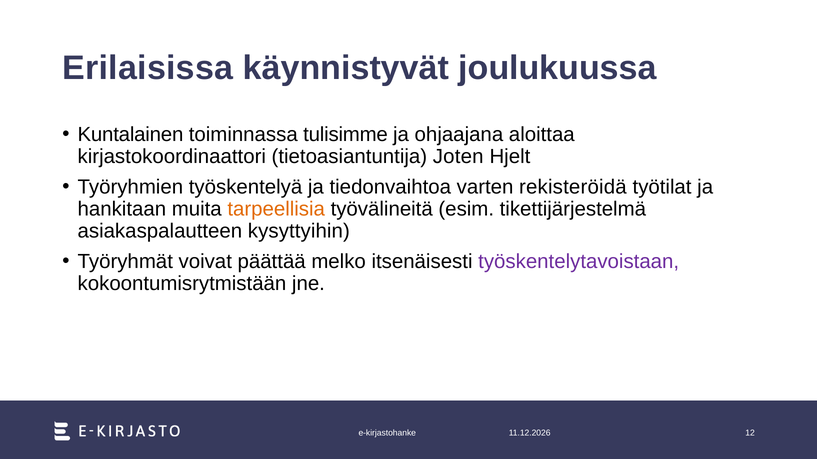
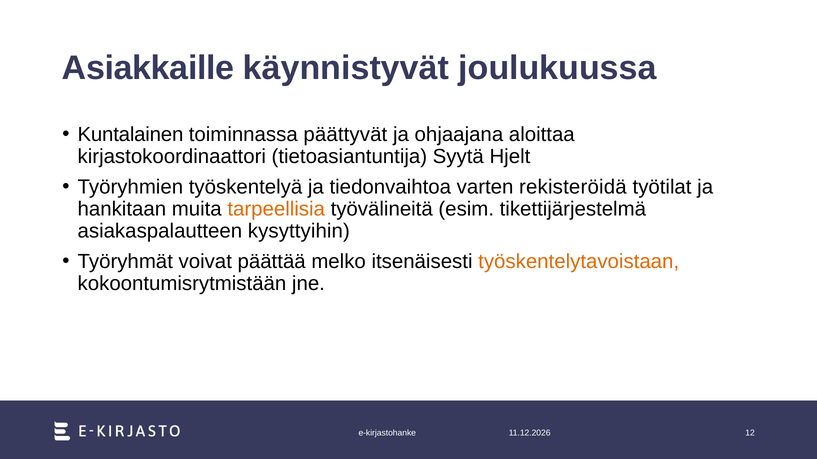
Erilaisissa: Erilaisissa -> Asiakkaille (148, 68)
tulisimme: tulisimme -> päättyvät (345, 135)
Joten: Joten -> Syytä (458, 157)
työskentelytavoistaan colour: purple -> orange (579, 262)
